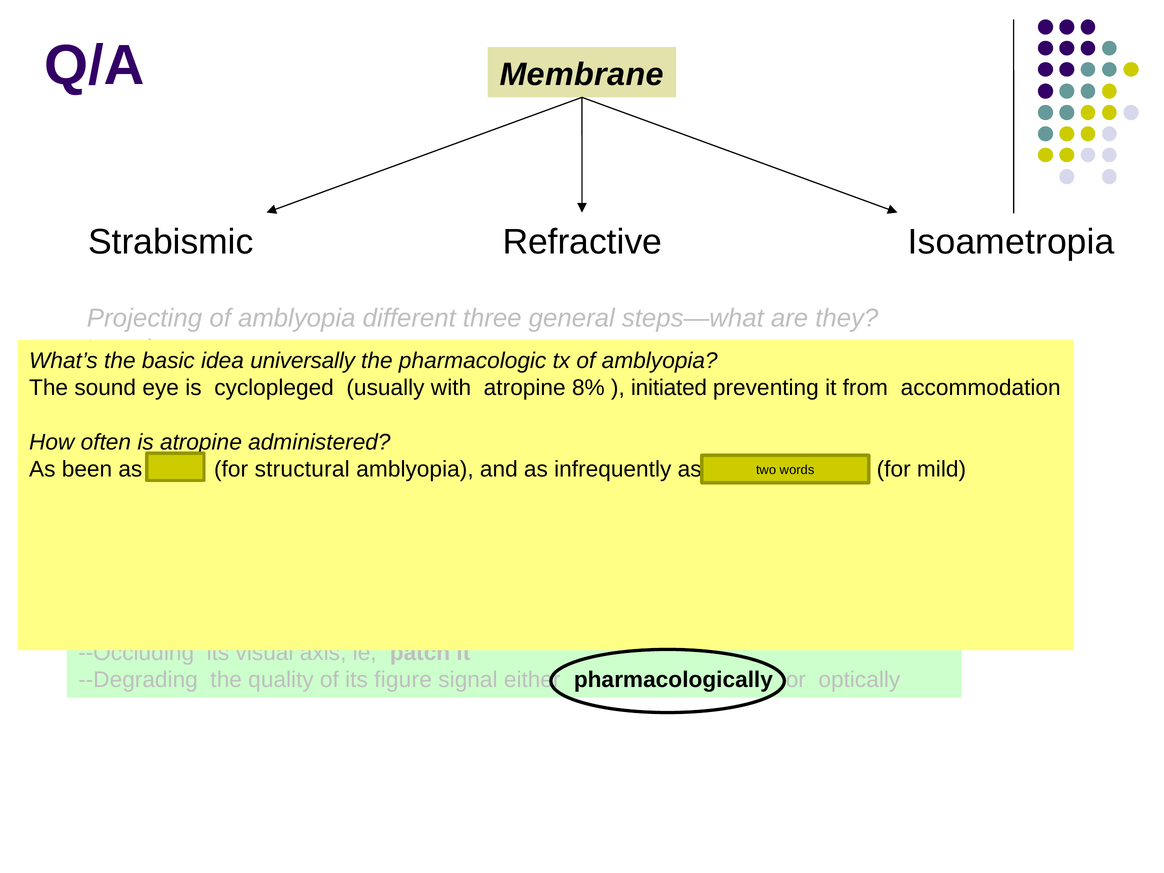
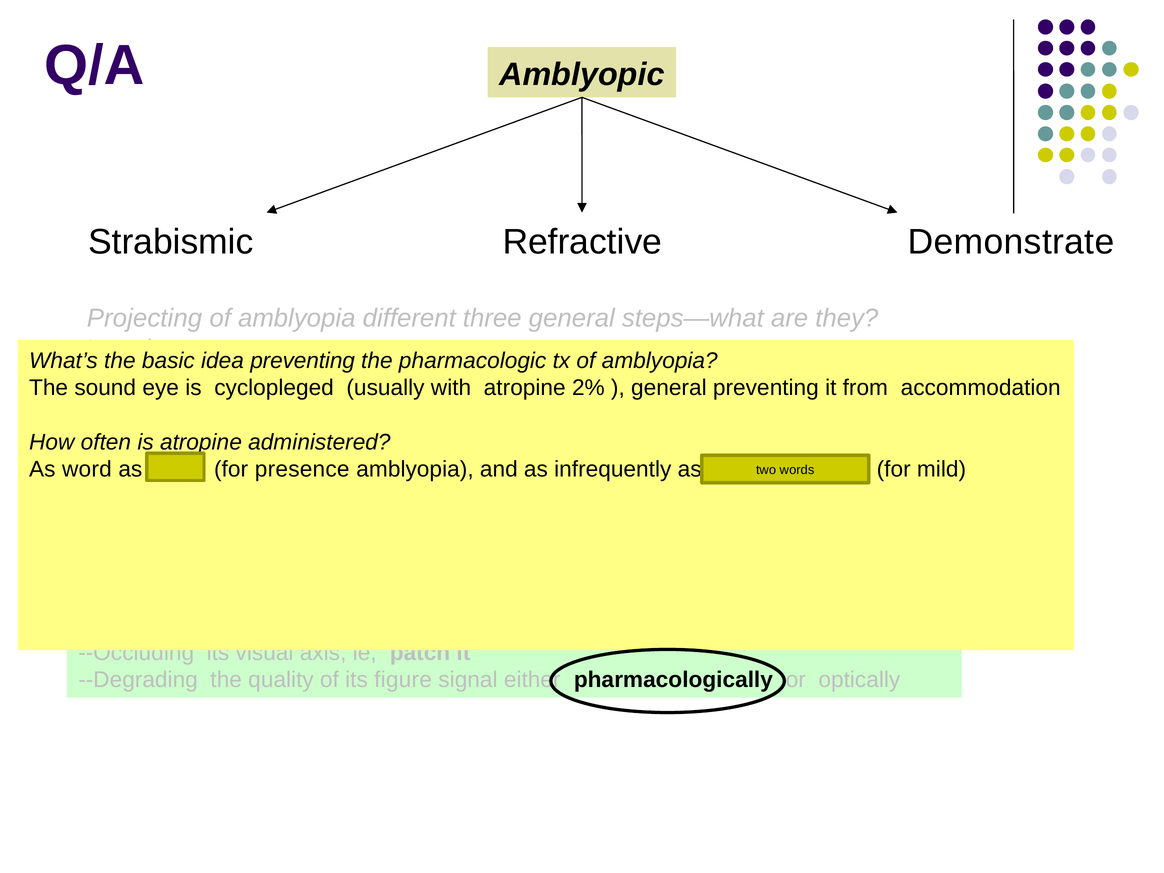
Membrane: Membrane -> Amblyopic (582, 75)
Isoametropia: Isoametropia -> Demonstrate (1011, 242)
idea universally: universally -> preventing (303, 361)
8%: 8% -> 2% (588, 388)
initiated: initiated -> general (669, 388)
been: been -> word (87, 469)
structural: structural -> presence (302, 469)
